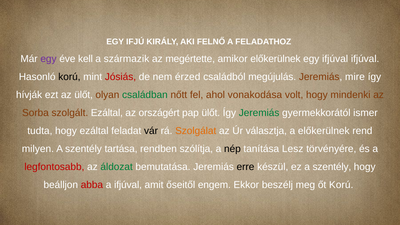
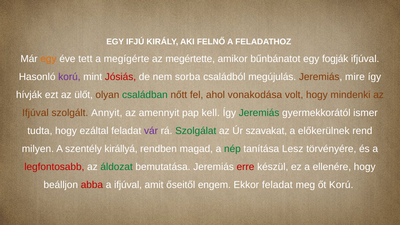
egy colour: purple -> orange (48, 59)
kell: kell -> tett (85, 59)
származik: származik -> megígérte (127, 59)
amikor előkerülnek: előkerülnek -> bűnbánatot (275, 59)
egy ifjúval: ifjúval -> fogják (335, 59)
korú colour: black -> purple (69, 77)
érzed: érzed -> sorba (188, 77)
Sorba: Sorba -> Ifjúval (35, 113)
szolgált Ezáltal: Ezáltal -> Annyit (107, 113)
országért: országért -> amennyit (159, 113)
pap ülőt: ülőt -> kell (211, 113)
vár colour: black -> purple (151, 131)
Szolgálat colour: orange -> green (196, 131)
választja: választja -> szavakat (266, 131)
tartása: tartása -> királlyá (121, 149)
szólítja: szólítja -> magad (196, 149)
nép colour: black -> green (232, 149)
erre colour: black -> red (245, 167)
ez a szentély: szentély -> ellenére (332, 167)
Ekkor beszélj: beszélj -> feladat (277, 185)
